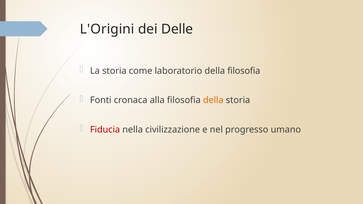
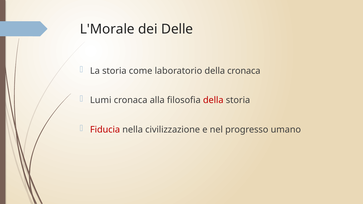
L'Origini: L'Origini -> L'Morale (107, 29)
della filosofia: filosofia -> cronaca (244, 71)
Fonti: Fonti -> Lumi (101, 100)
della colour: orange -> red (213, 100)
